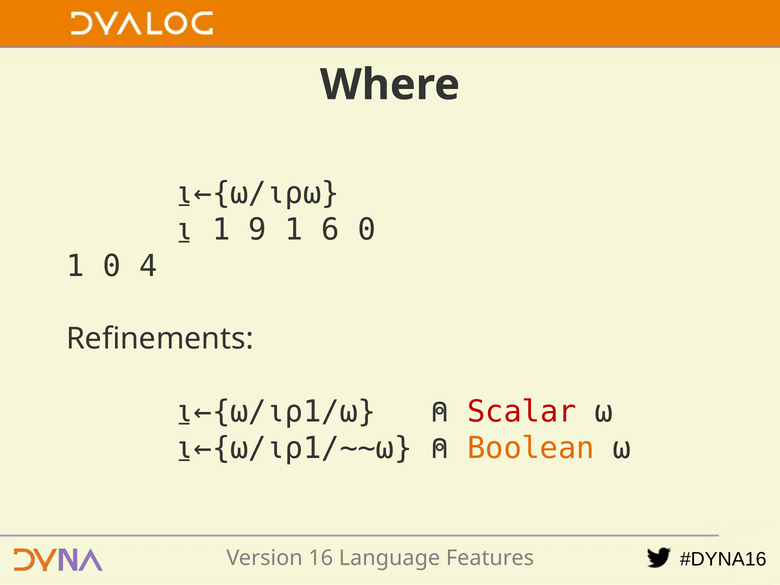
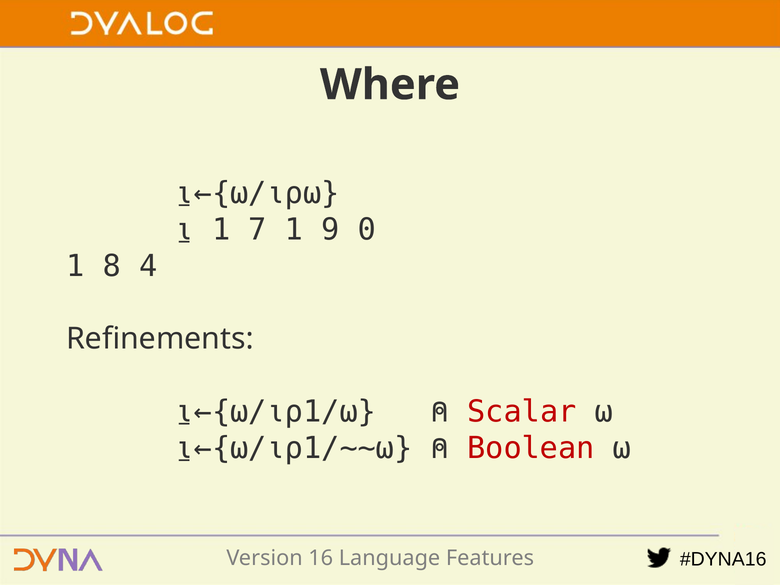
9: 9 -> 7 (258, 230)
6: 6 -> 9 (330, 230)
1 0: 0 -> 8 (112, 266)
Boolean colour: orange -> red (531, 448)
